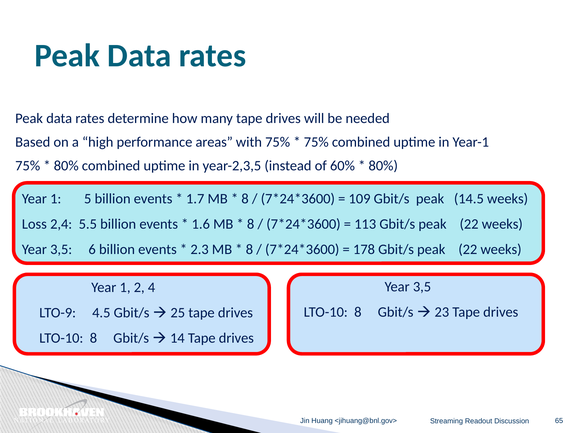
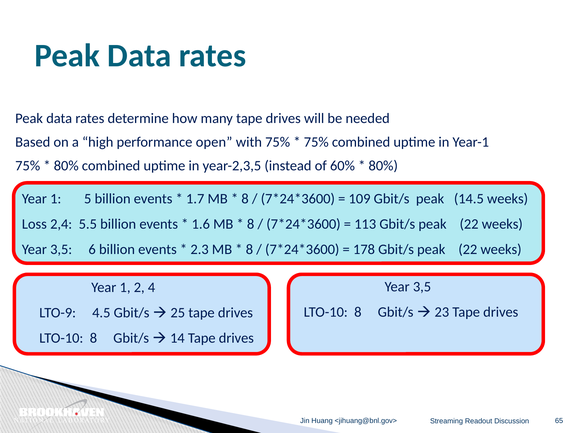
areas: areas -> open (214, 142)
